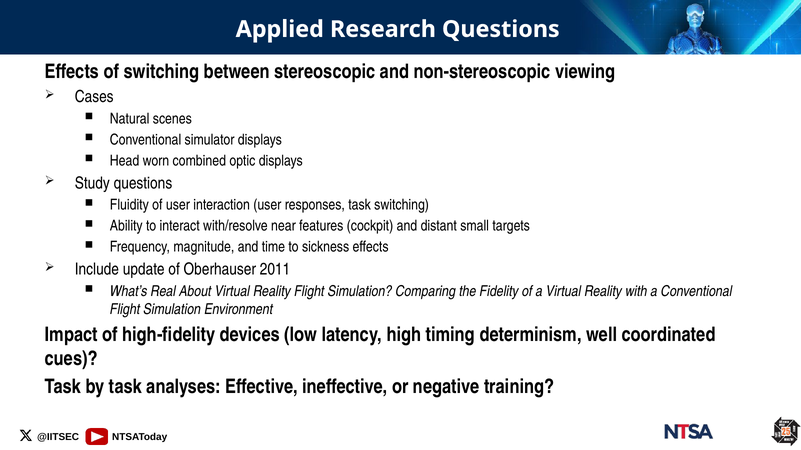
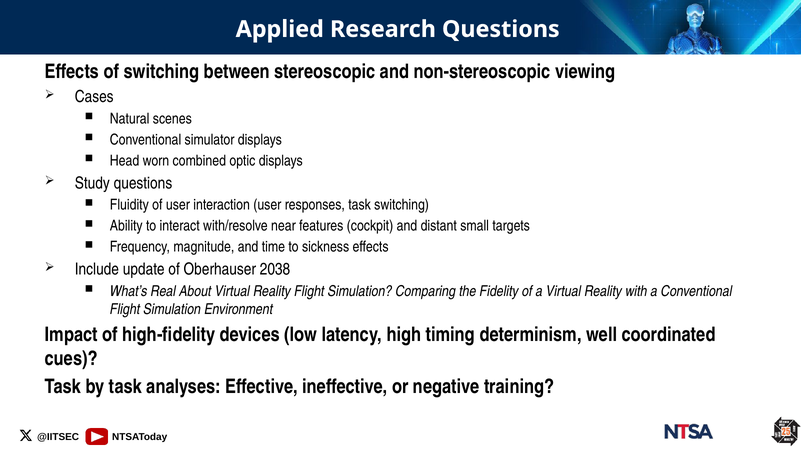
2011: 2011 -> 2038 (275, 270)
